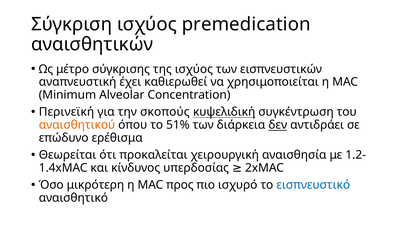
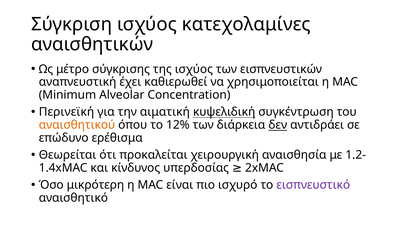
premedication: premedication -> κατεχολαμίνες (246, 24)
σκοπούς: σκοπούς -> αιματική (165, 112)
51%: 51% -> 12% (178, 125)
προς: προς -> είναι (180, 185)
εισπνευστικό colour: blue -> purple (313, 185)
